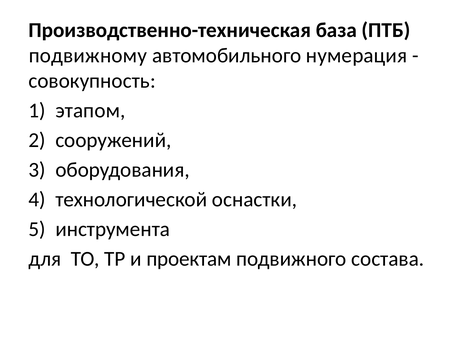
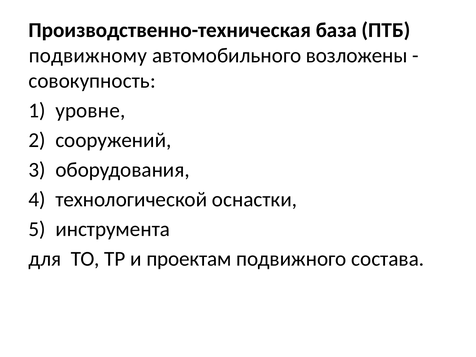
нумерация: нумерация -> возложены (357, 56)
этапом: этапом -> уровне (90, 111)
